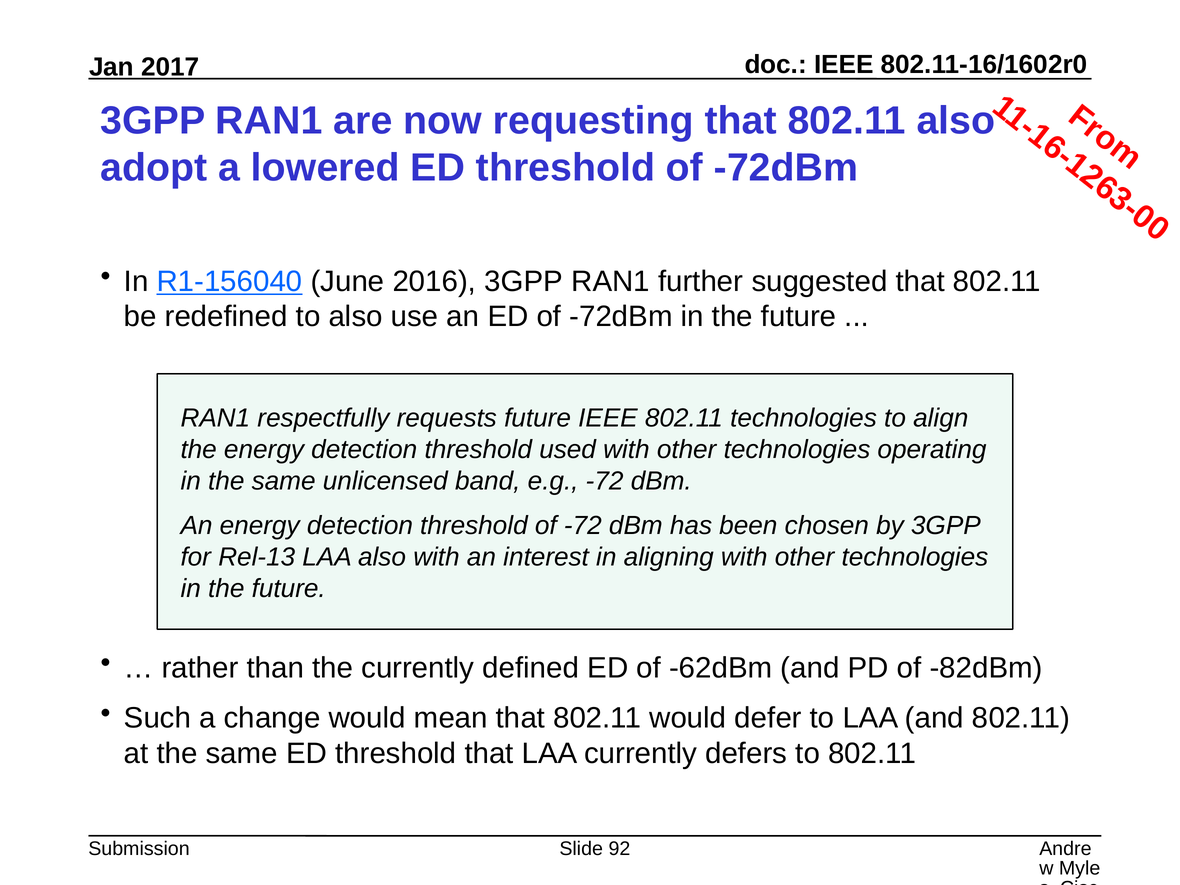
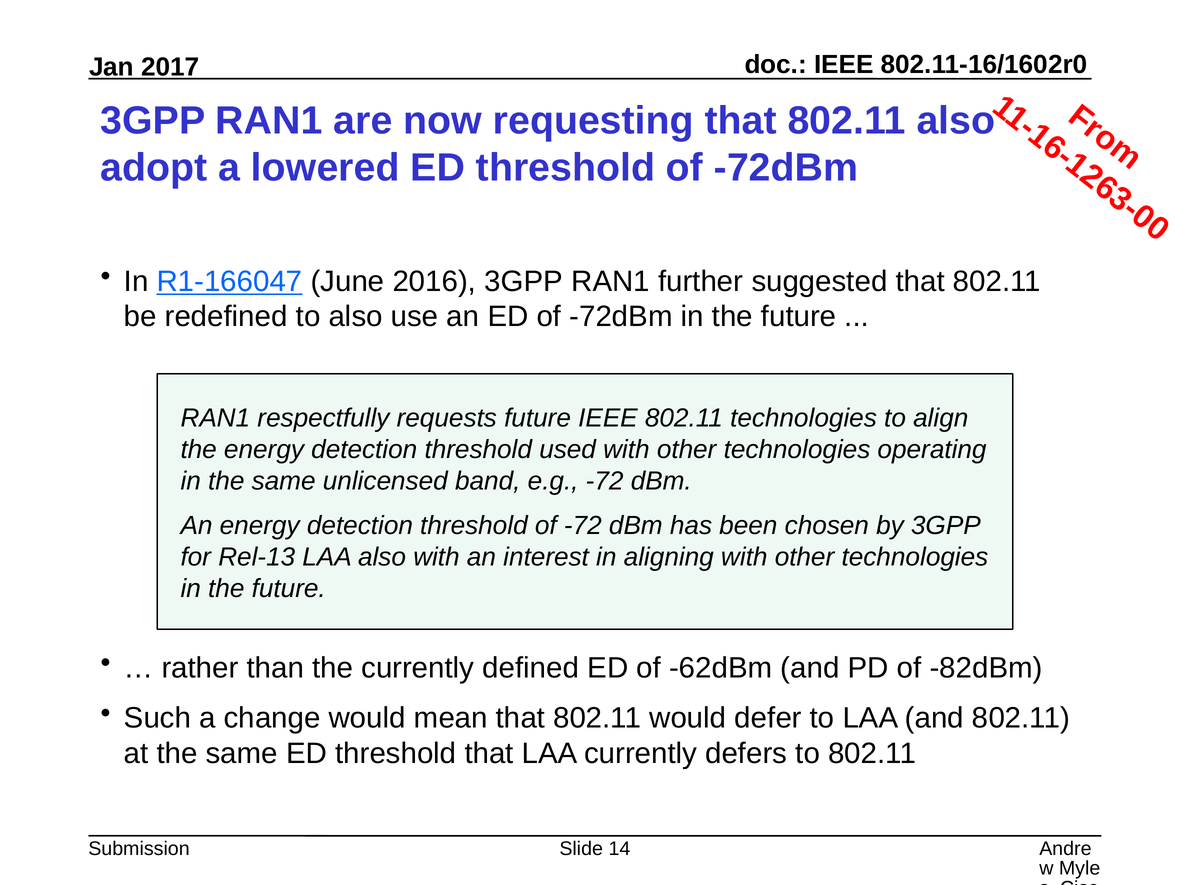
R1-156040: R1-156040 -> R1-166047 (229, 281)
92: 92 -> 14 (619, 849)
